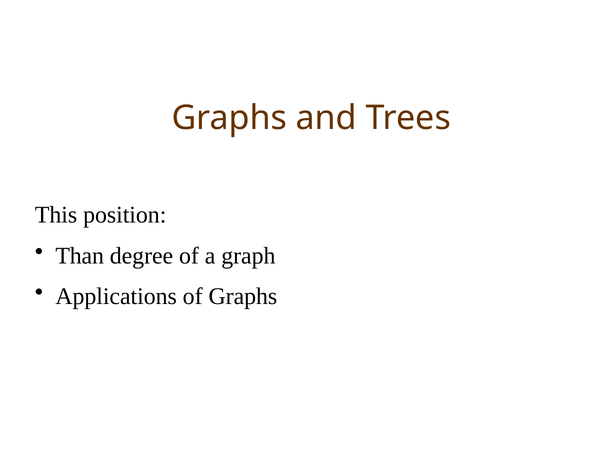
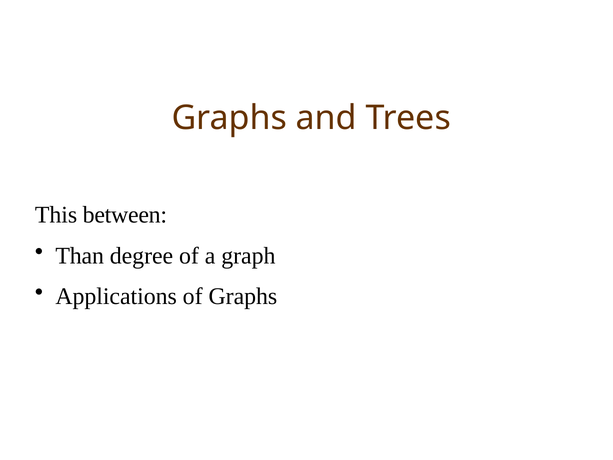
position: position -> between (125, 215)
